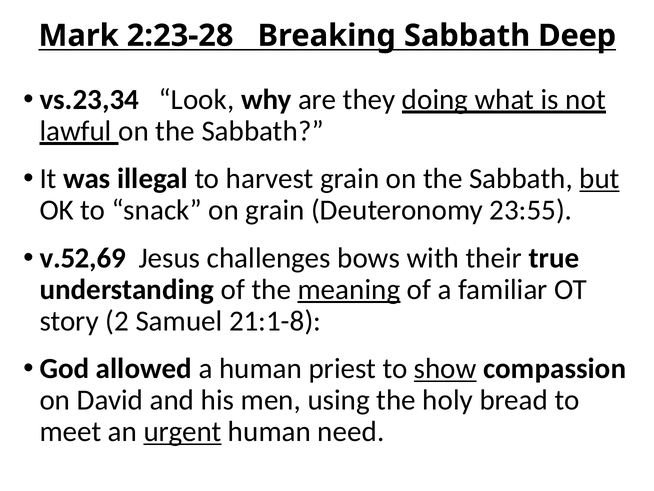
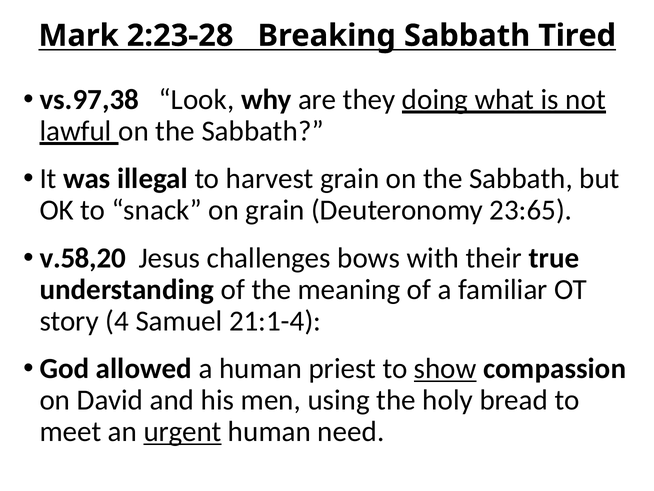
Deep: Deep -> Tired (577, 36)
vs.23,34: vs.23,34 -> vs.97,38 (89, 99)
but underline: present -> none (600, 179)
23:55: 23:55 -> 23:65 (531, 210)
v.52,69: v.52,69 -> v.58,20 (83, 258)
meaning underline: present -> none (349, 289)
2: 2 -> 4 (117, 321)
21:1-8: 21:1-8 -> 21:1-4 (275, 321)
